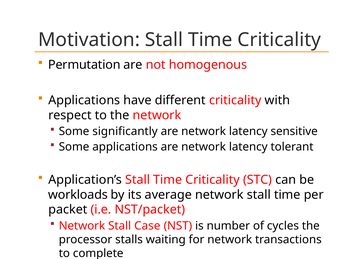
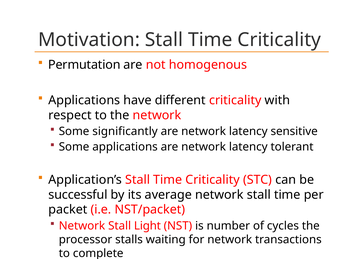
workloads: workloads -> successful (78, 195)
Case: Case -> Light (147, 226)
